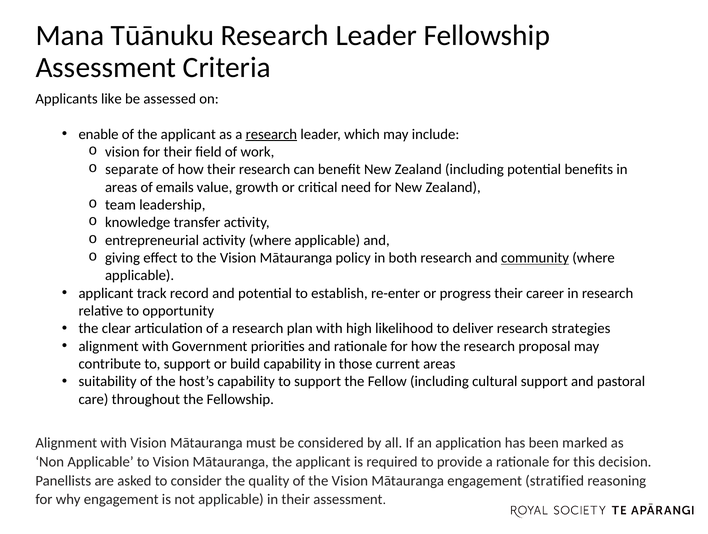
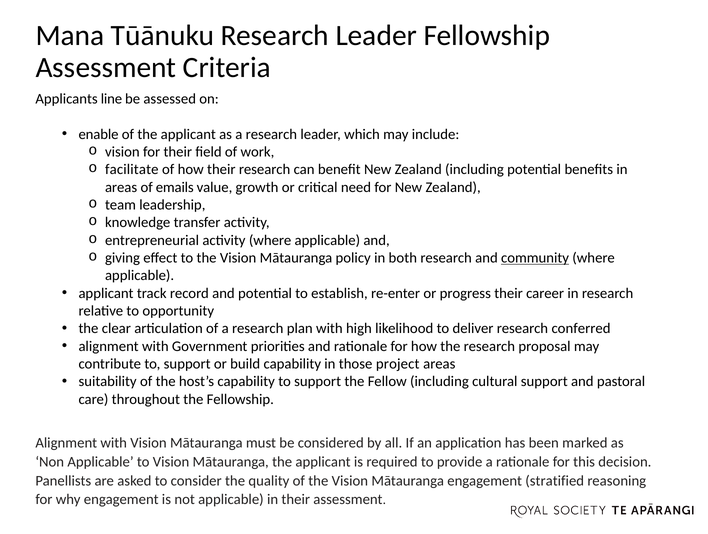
like: like -> line (111, 99)
research underline: present -> none (271, 134)
separate: separate -> facilitate (132, 170)
strategies: strategies -> conferred (581, 329)
current: current -> project (398, 364)
